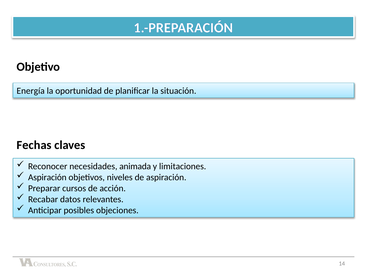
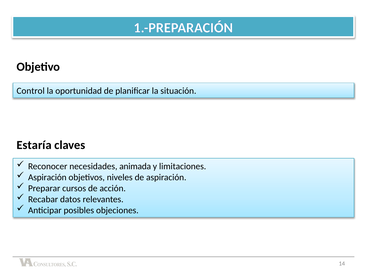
Energía: Energía -> Control (31, 91)
Fechas: Fechas -> Estaría (34, 145)
